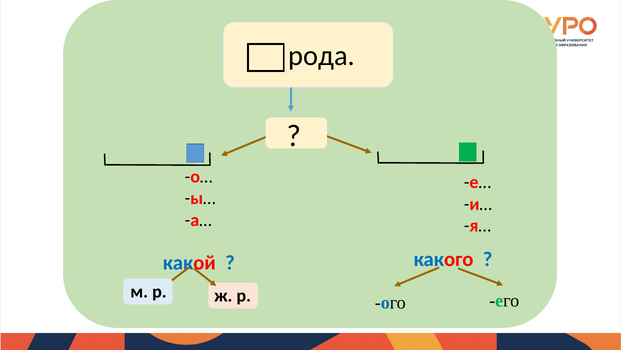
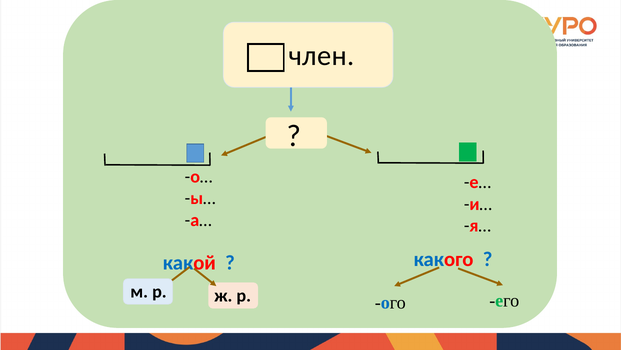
рода: рода -> член (322, 56)
